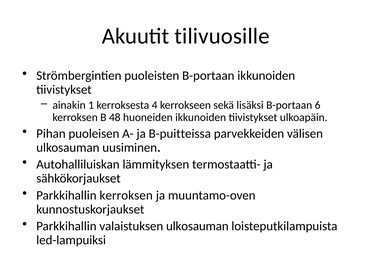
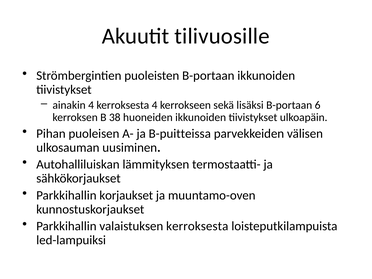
ainakin 1: 1 -> 4 (91, 105)
48: 48 -> 38 (115, 117)
Parkkihallin kerroksen: kerroksen -> korjaukset (126, 195)
valaistuksen ulkosauman: ulkosauman -> kerroksesta (197, 226)
